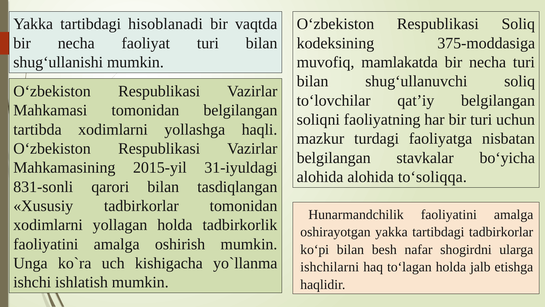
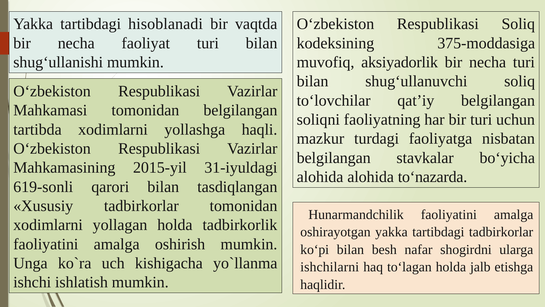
mamlakatda: mamlakatda -> aksiyadorlik (400, 62)
to‘soliqqa: to‘soliqqa -> to‘nazarda (433, 177)
831-sonli: 831-sonli -> 619-sonli (43, 187)
